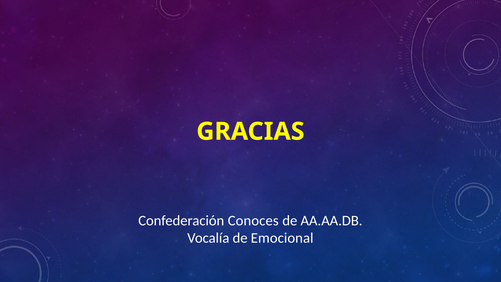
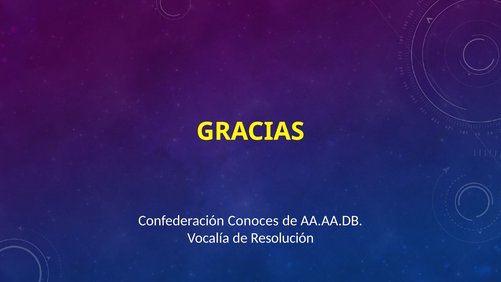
Emocional: Emocional -> Resolución (282, 238)
